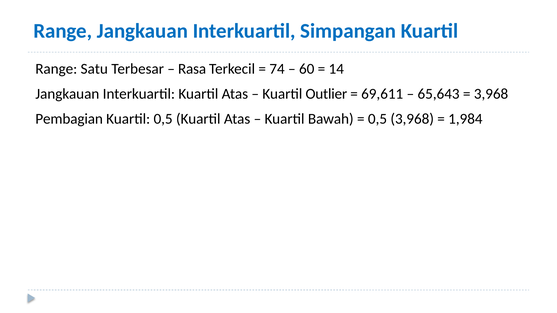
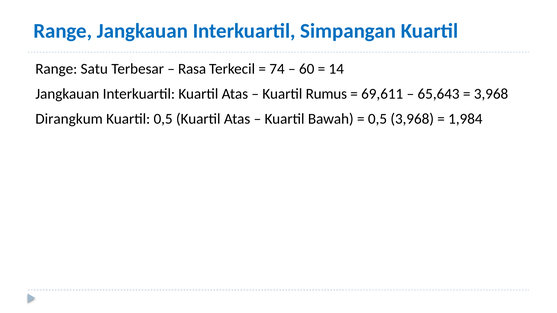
Outlier: Outlier -> Rumus (326, 94)
Pembagian: Pembagian -> Dirangkum (69, 119)
